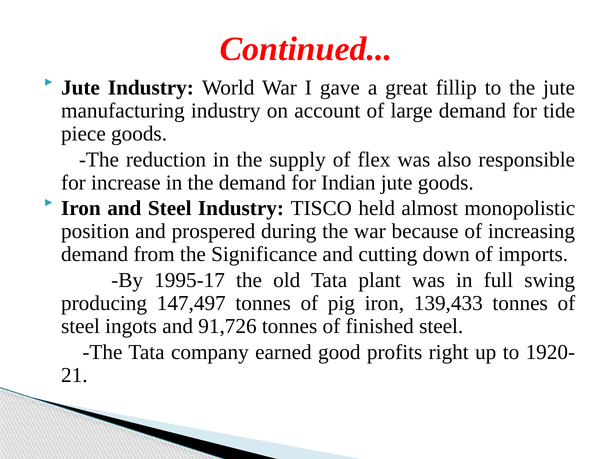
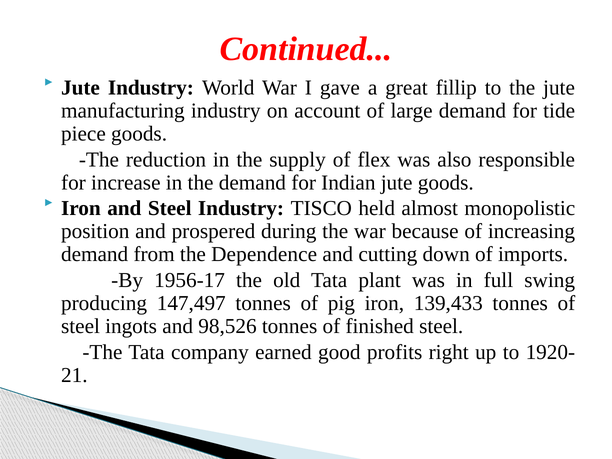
Significance: Significance -> Dependence (264, 254)
1995-17: 1995-17 -> 1956-17 (190, 280)
91,726: 91,726 -> 98,526 (227, 326)
